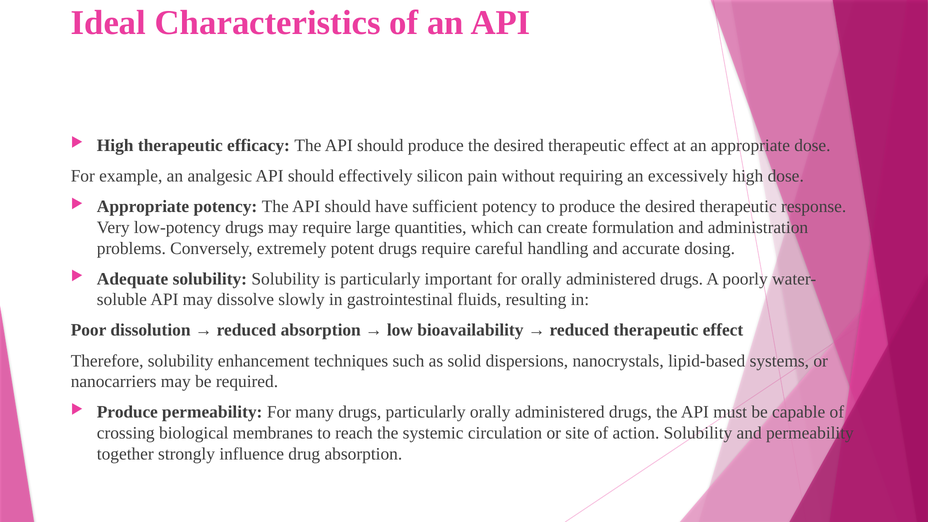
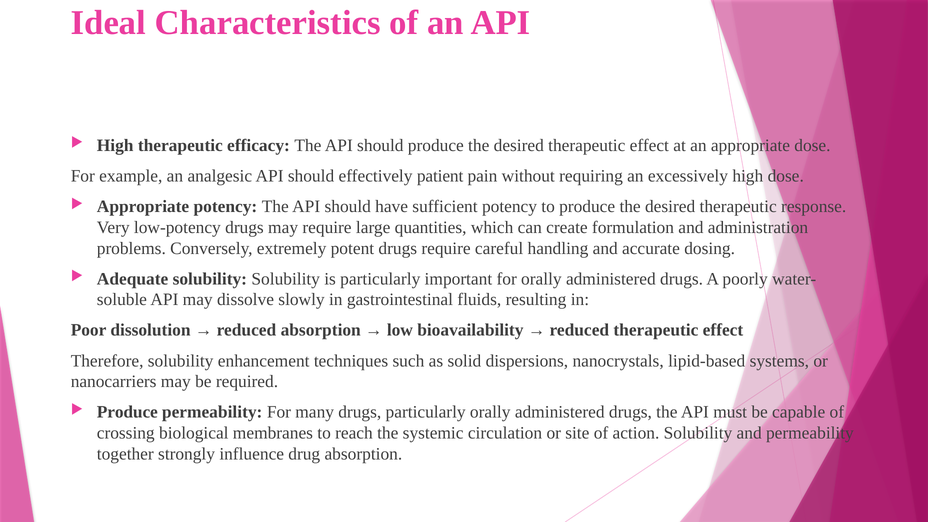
silicon: silicon -> patient (440, 176)
